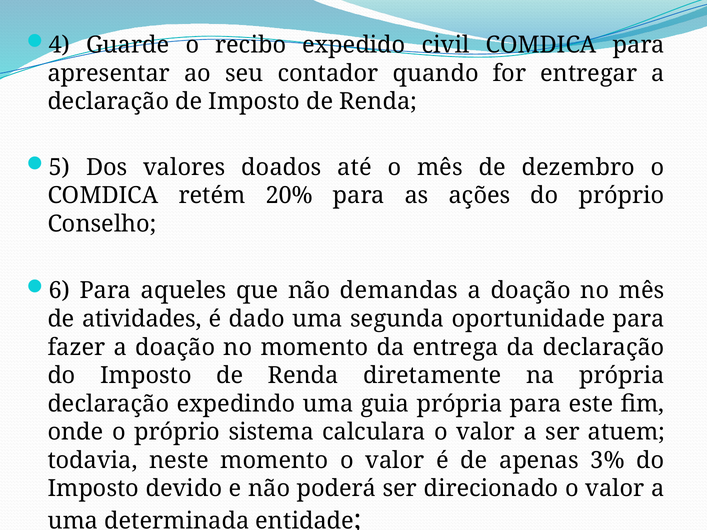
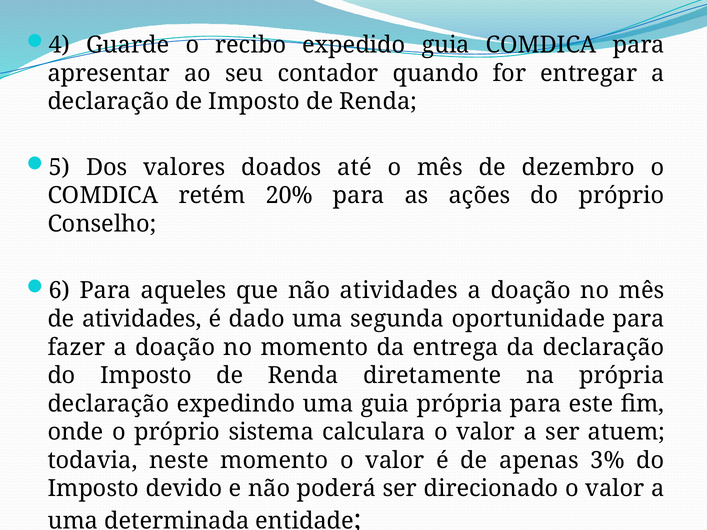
expedido civil: civil -> guia (446, 45)
não demandas: demandas -> atividades (399, 291)
